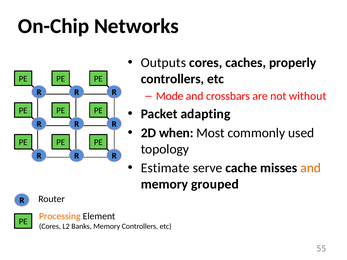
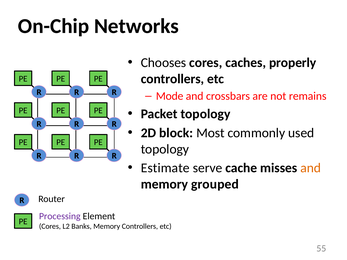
Outputs: Outputs -> Chooses (164, 63)
without: without -> remains (308, 96)
Packet adapting: adapting -> topology (206, 114)
when: when -> block (176, 133)
Processing colour: orange -> purple (60, 216)
